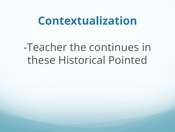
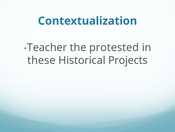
continues: continues -> protested (114, 47)
Pointed: Pointed -> Projects (128, 60)
